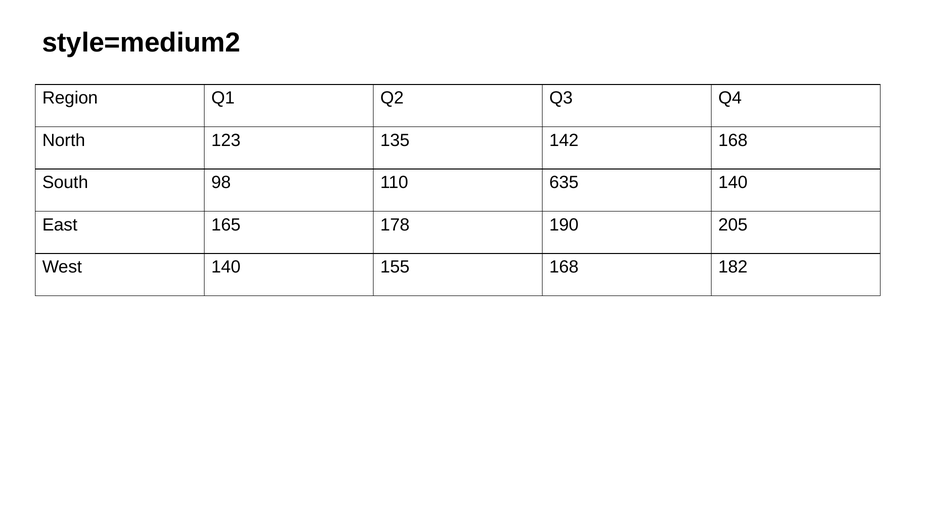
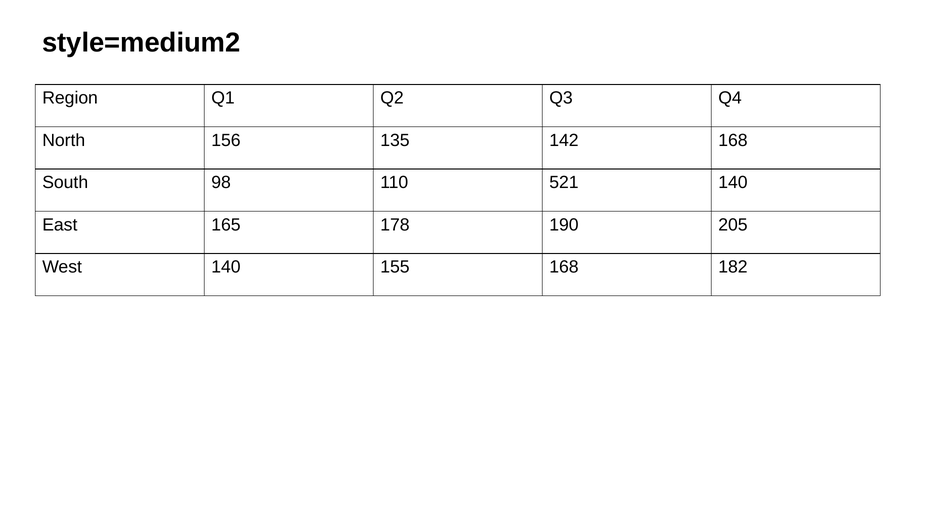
123: 123 -> 156 (226, 140)
635: 635 -> 521 (564, 183)
